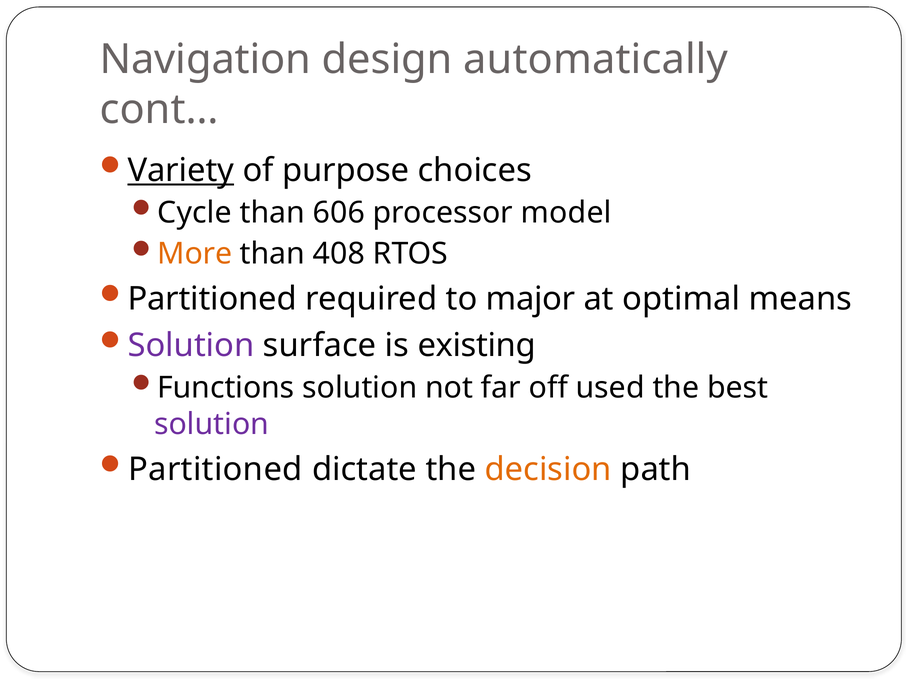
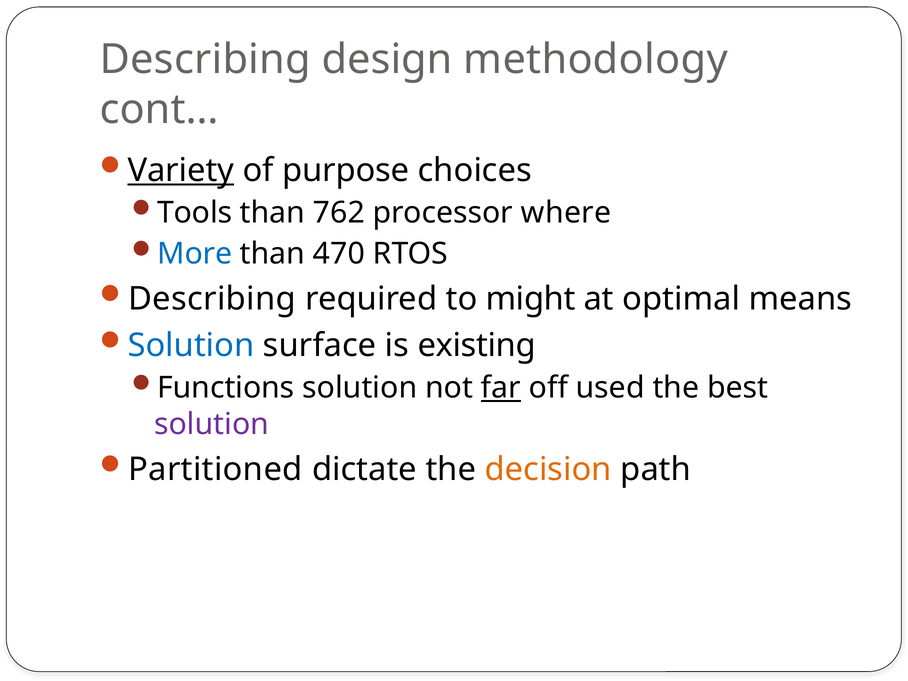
Navigation: Navigation -> Describing (205, 60)
automatically: automatically -> methodology (596, 60)
Cycle: Cycle -> Tools (195, 213)
606: 606 -> 762 (339, 213)
model: model -> where (566, 213)
More colour: orange -> blue (195, 254)
408: 408 -> 470 (339, 254)
Partitioned: Partitioned -> Describing (212, 299)
major: major -> might (531, 299)
Solution colour: purple -> blue (191, 346)
far underline: none -> present (501, 388)
